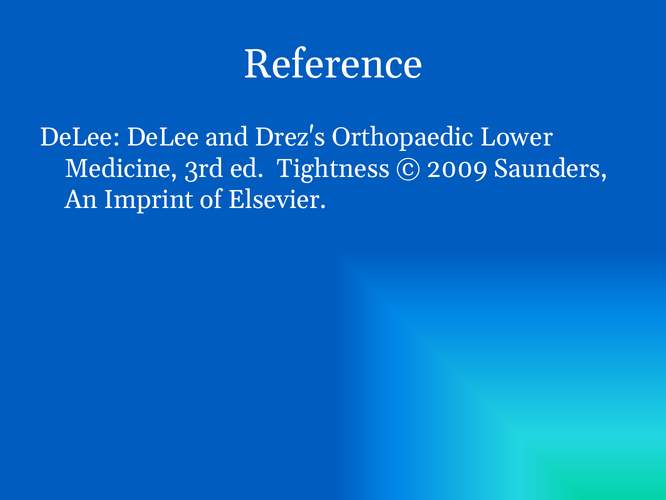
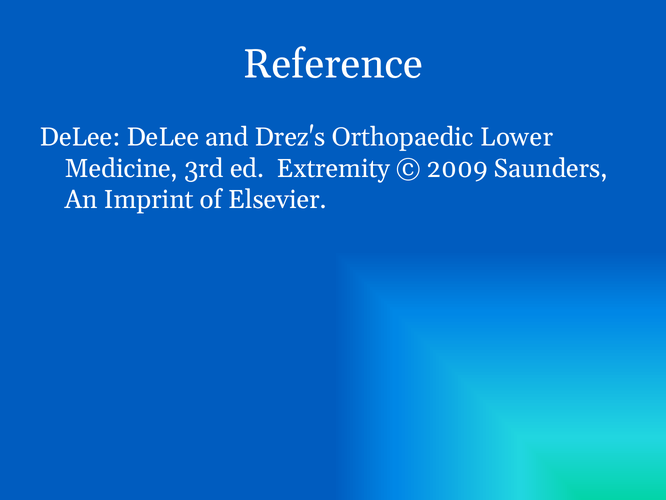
Tightness: Tightness -> Extremity (333, 168)
